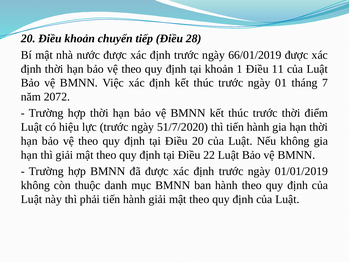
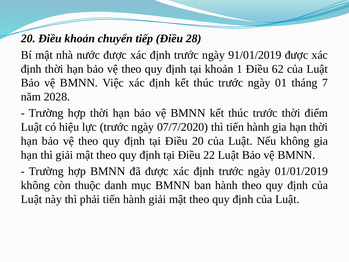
66/01/2019: 66/01/2019 -> 91/01/2019 (255, 55)
11: 11 -> 62 (278, 69)
2072: 2072 -> 2028 (57, 97)
51/7/2020: 51/7/2020 -> 07/7/2020 (183, 127)
